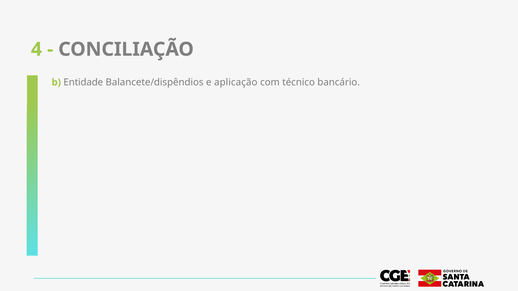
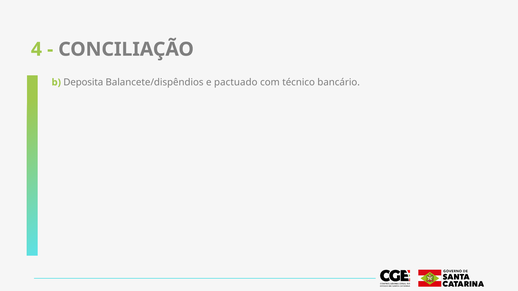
Entidade: Entidade -> Deposita (83, 82)
aplicação: aplicação -> pactuado (236, 82)
